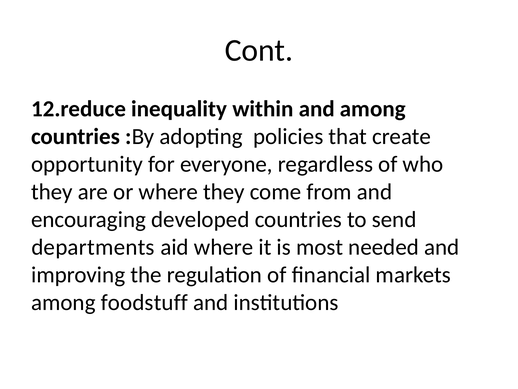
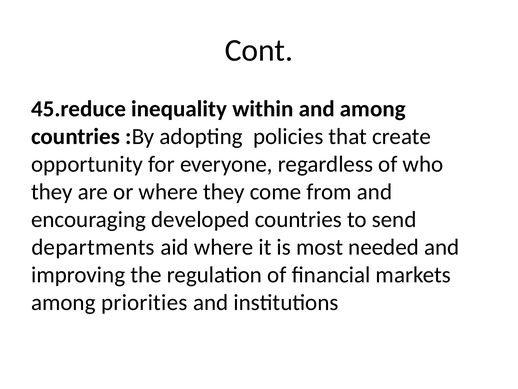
12.reduce: 12.reduce -> 45.reduce (79, 109)
foodstuff: foodstuff -> priorities (144, 302)
